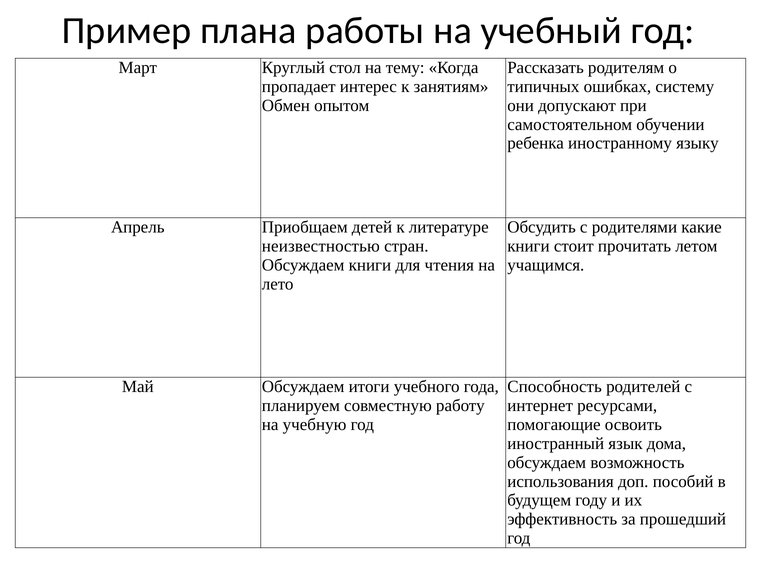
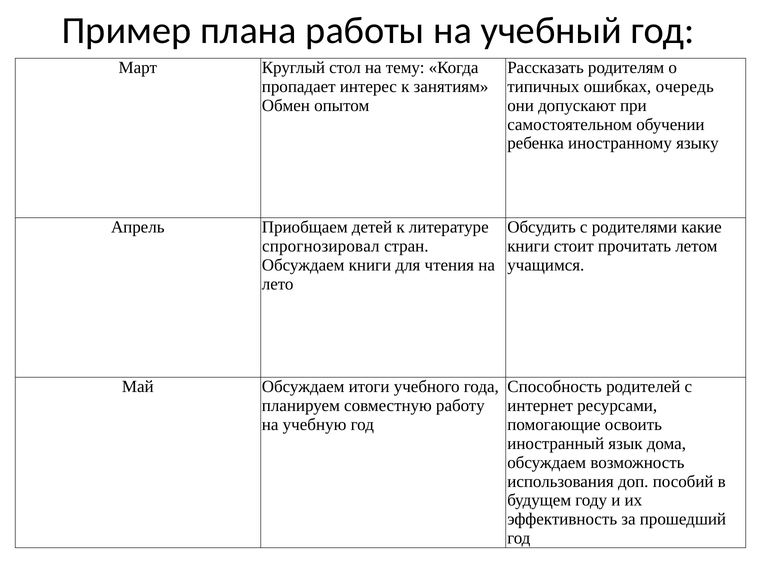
систему: систему -> очередь (685, 87)
неизвестностью: неизвестностью -> спрогнозировал (321, 246)
